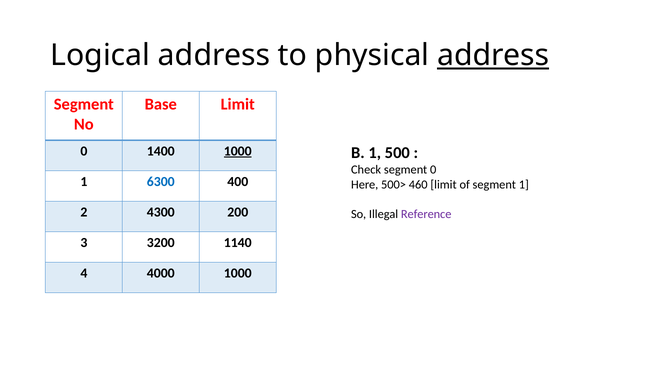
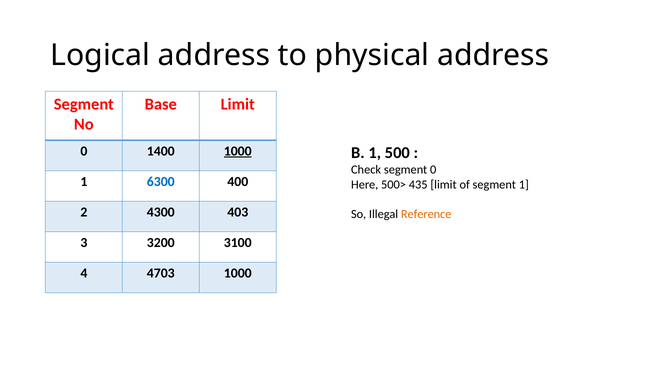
address underline: present -> none (493, 55)
460: 460 -> 435 (418, 185)
200: 200 -> 403 (238, 212)
Reference colour: purple -> orange (426, 214)
1140: 1140 -> 3100 (238, 243)
4000: 4000 -> 4703 (161, 273)
